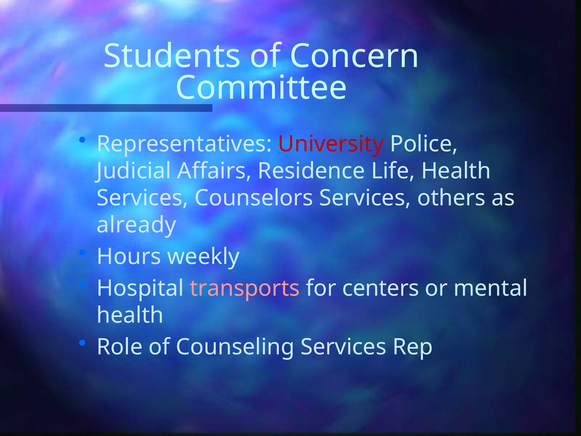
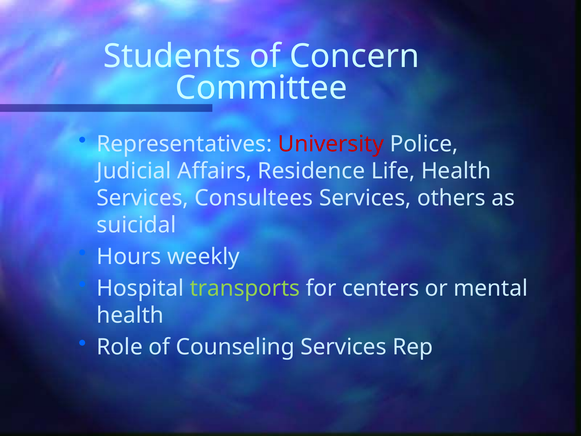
Counselors: Counselors -> Consultees (254, 198)
already: already -> suicidal (137, 225)
transports colour: pink -> light green (245, 288)
